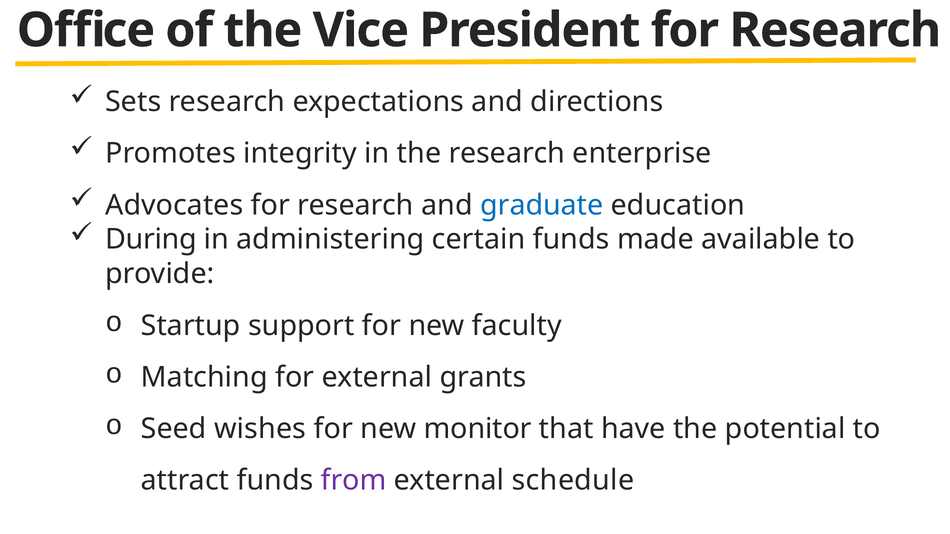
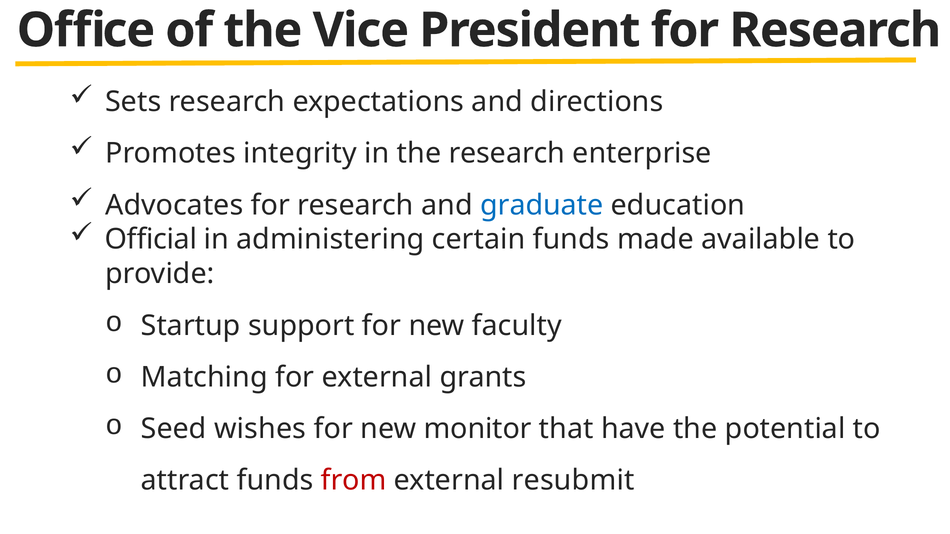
During: During -> Official (151, 240)
from colour: purple -> red (354, 481)
schedule: schedule -> resubmit (573, 481)
